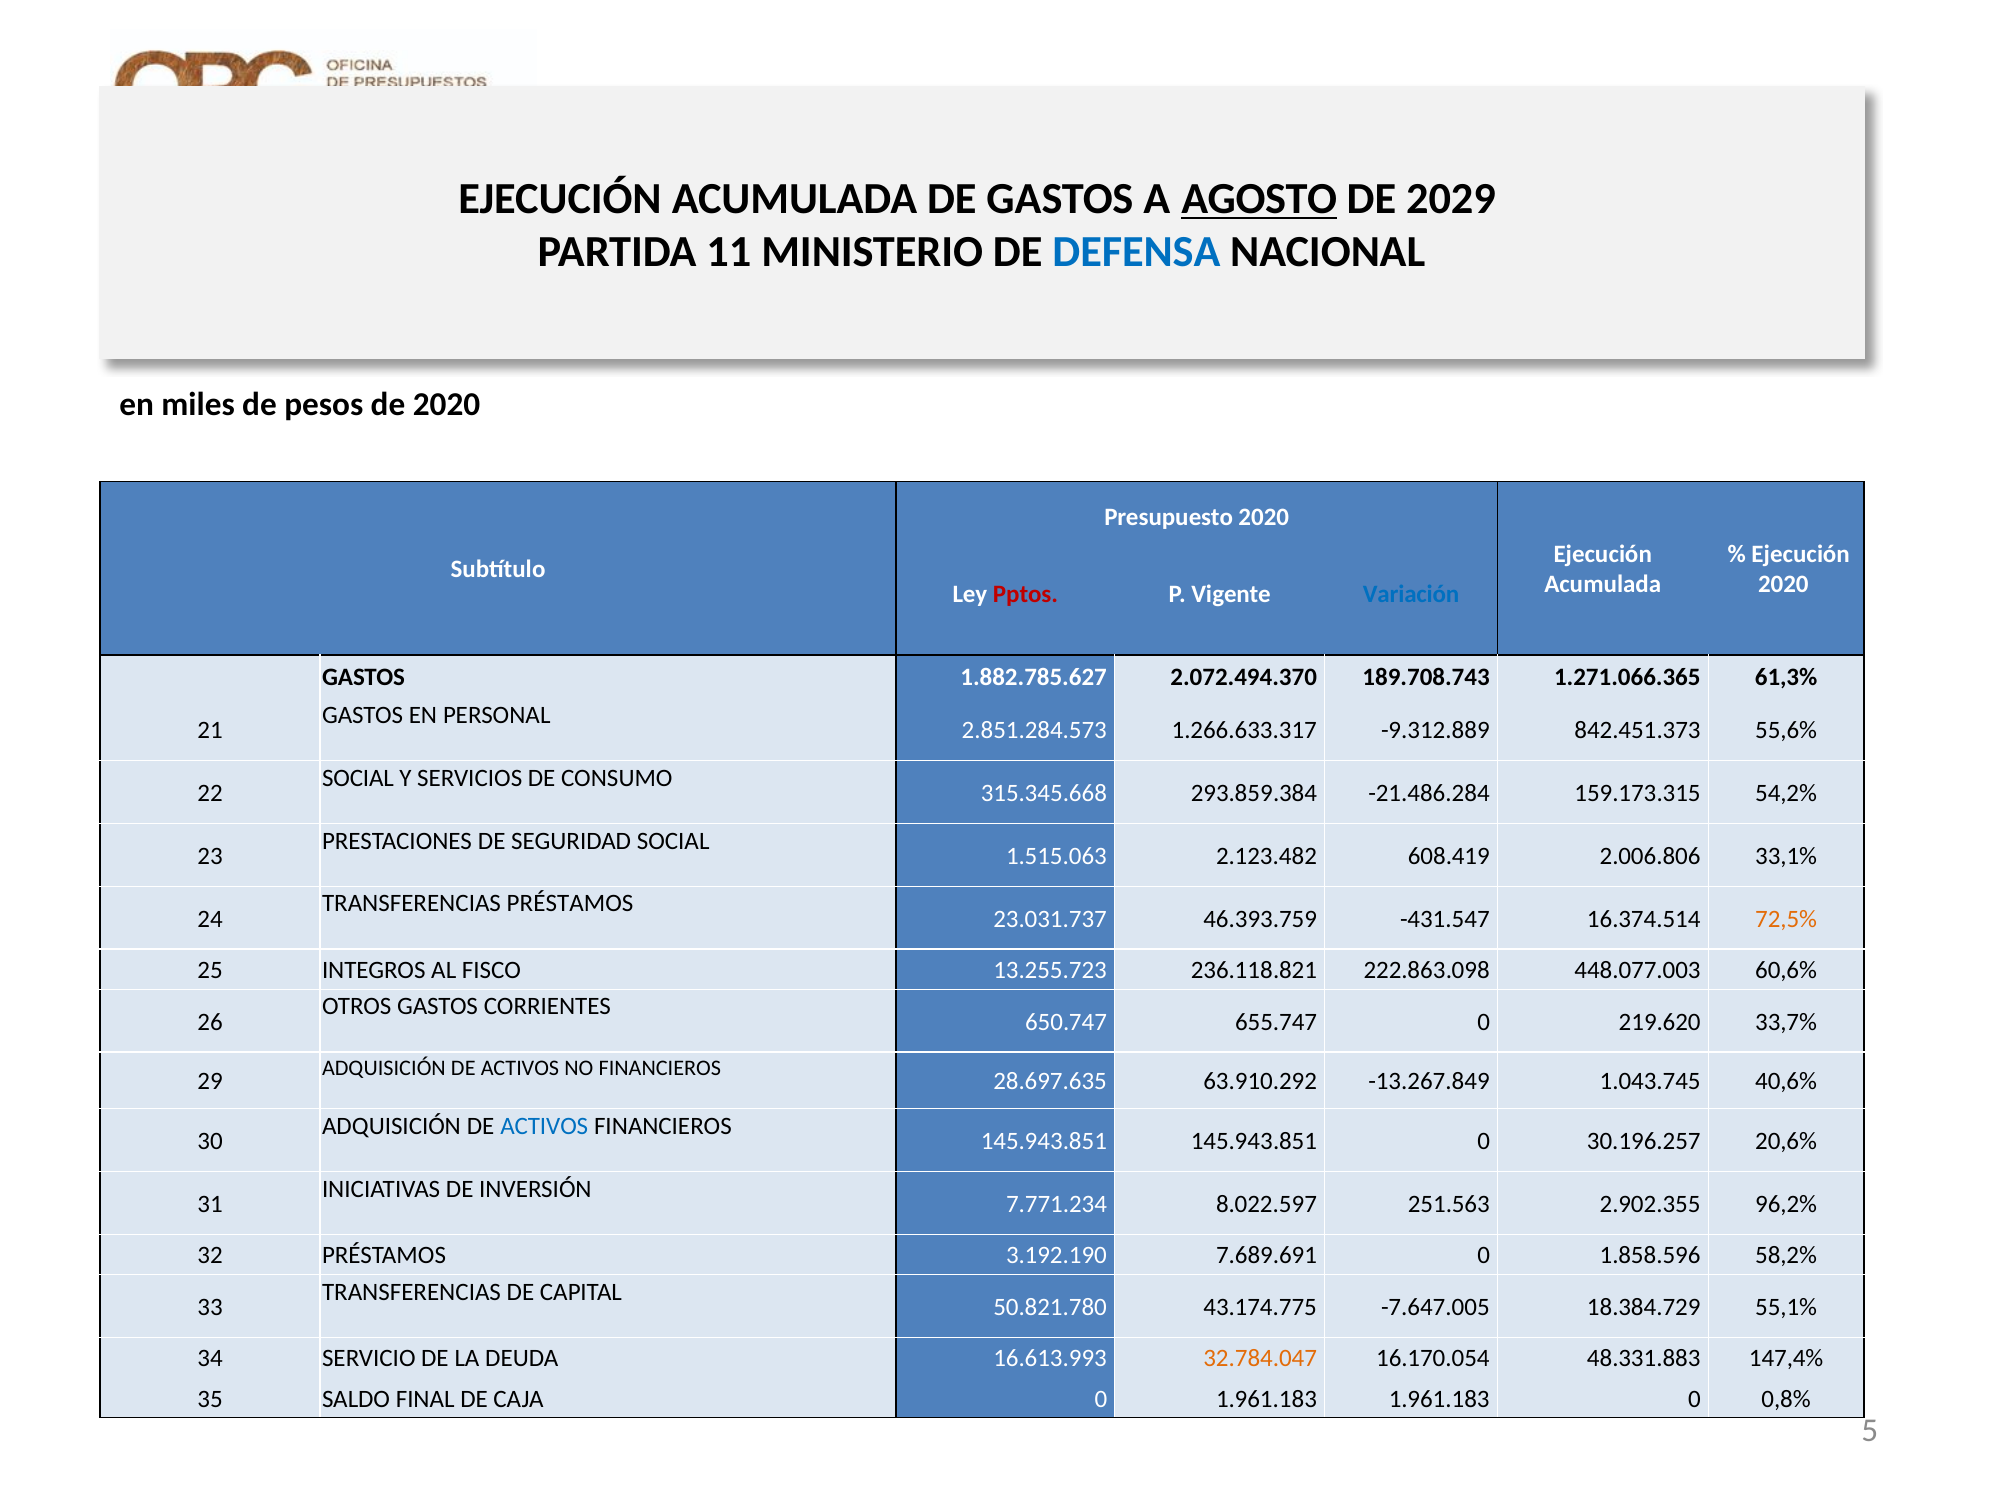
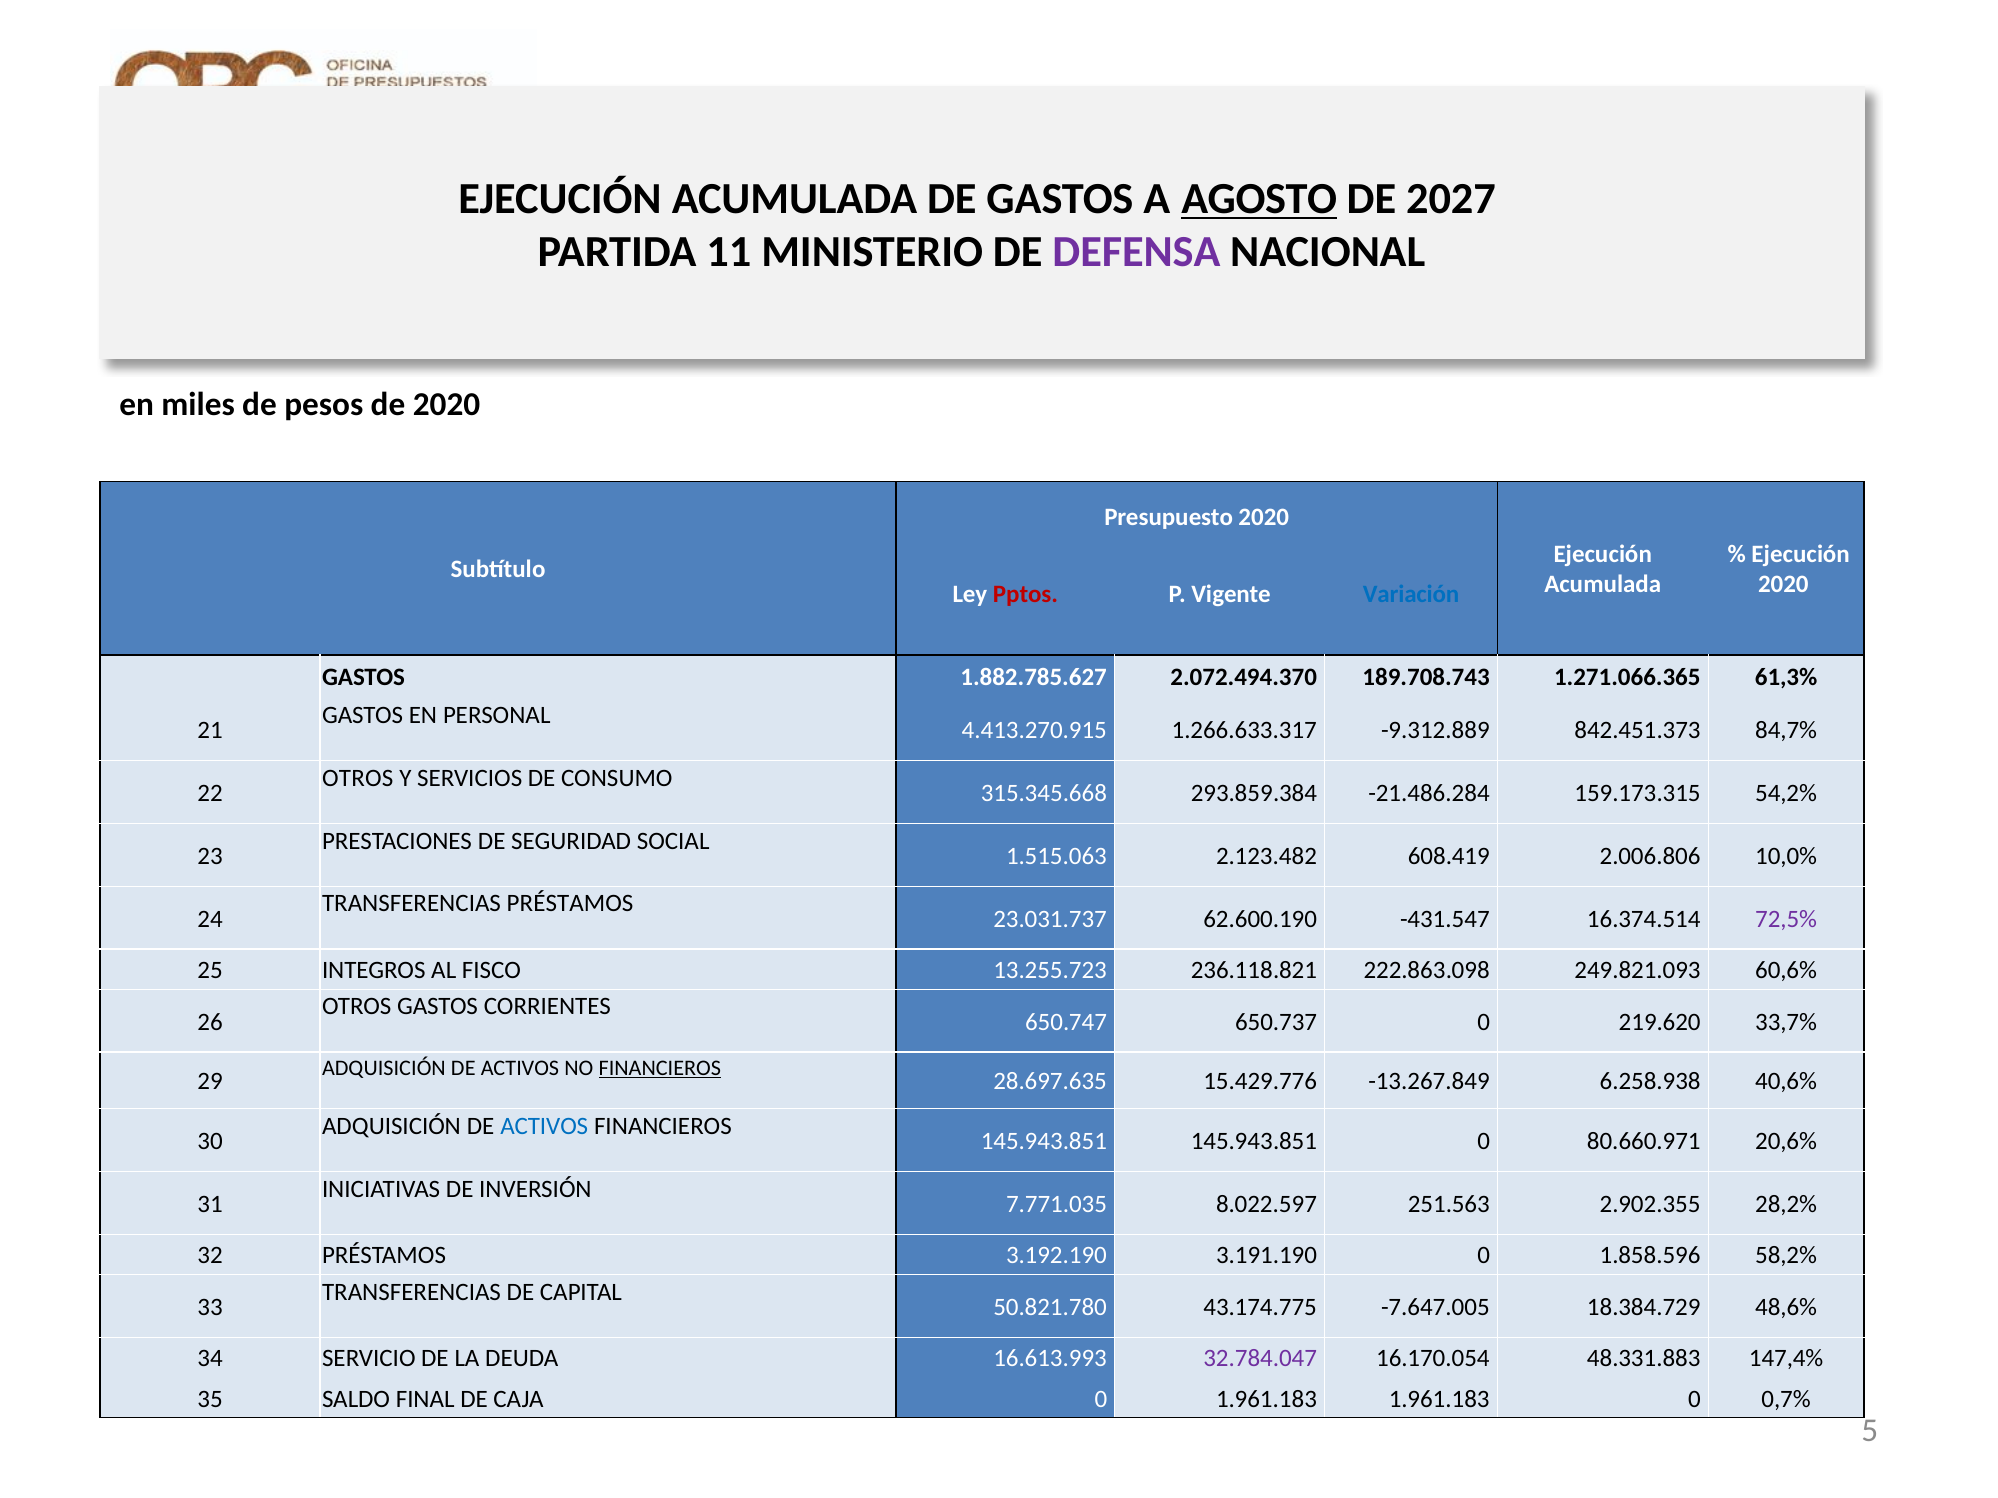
2029: 2029 -> 2027 (1451, 199)
DEFENSA colour: blue -> purple (1136, 252)
2.851.284.573: 2.851.284.573 -> 4.413.270.915 (1034, 731)
55,6%: 55,6% -> 84,7% (1786, 731)
SOCIAL: SOCIAL -> OTROS (358, 778)
33,1%: 33,1% -> 10,0% (1786, 856)
46.393.759: 46.393.759 -> 62.600.190 (1260, 919)
72,5% colour: orange -> purple (1786, 919)
448.077.003: 448.077.003 -> 249.821.093 (1638, 971)
655.747: 655.747 -> 650.737 (1276, 1022)
FINANCIEROS underline: none -> present (660, 1068)
63.910.292: 63.910.292 -> 15.429.776 (1260, 1082)
1.043.745: 1.043.745 -> 6.258.938 (1650, 1082)
30.196.257: 30.196.257 -> 80.660.971 (1644, 1142)
7.771.234: 7.771.234 -> 7.771.035 (1056, 1205)
96,2%: 96,2% -> 28,2% (1786, 1205)
7.689.691: 7.689.691 -> 3.191.190 (1266, 1256)
55,1%: 55,1% -> 48,6% (1786, 1308)
32.784.047 colour: orange -> purple (1260, 1359)
0,8%: 0,8% -> 0,7% (1786, 1399)
